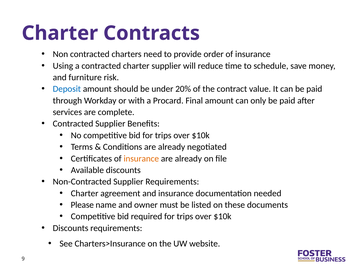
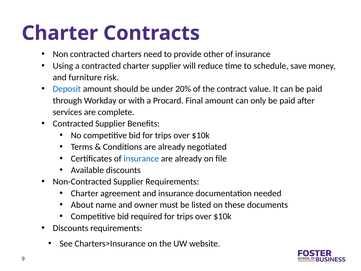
order: order -> other (214, 54)
insurance colour: orange -> blue (141, 158)
Please: Please -> About (82, 205)
